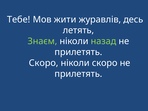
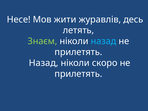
Тебе: Тебе -> Несе (19, 19)
назад colour: light green -> light blue (104, 41)
Скоро: Скоро -> Назад (44, 63)
